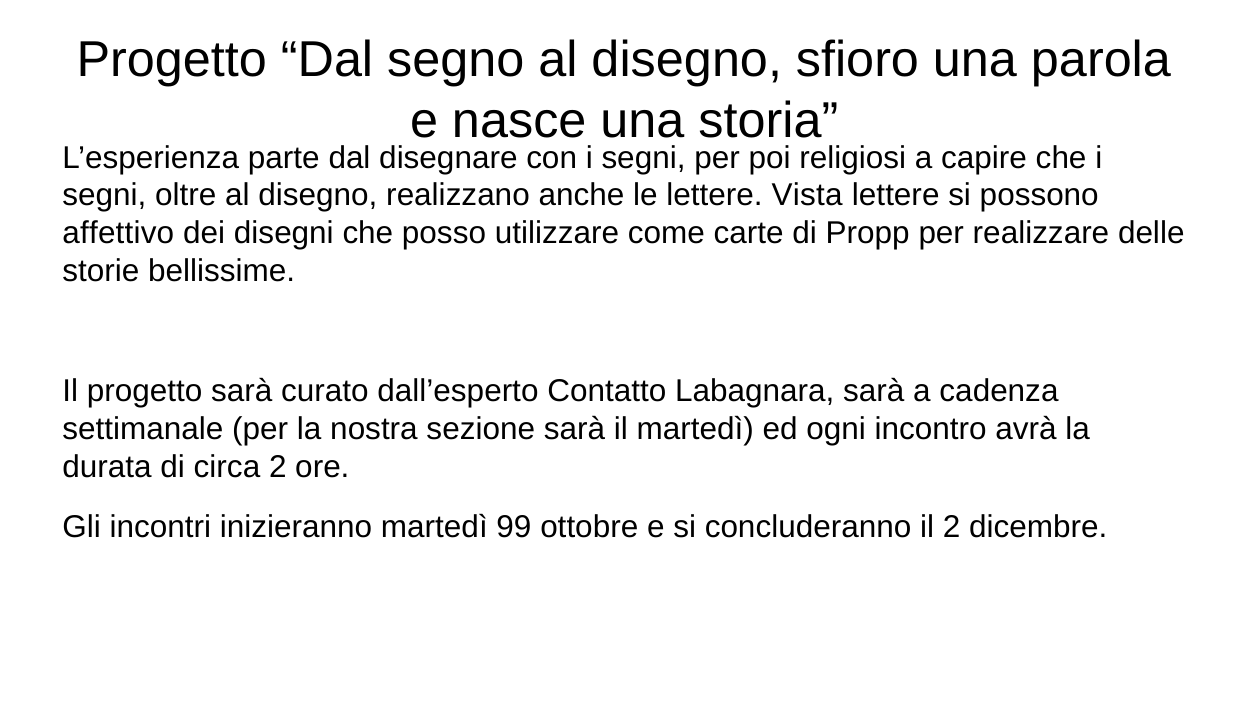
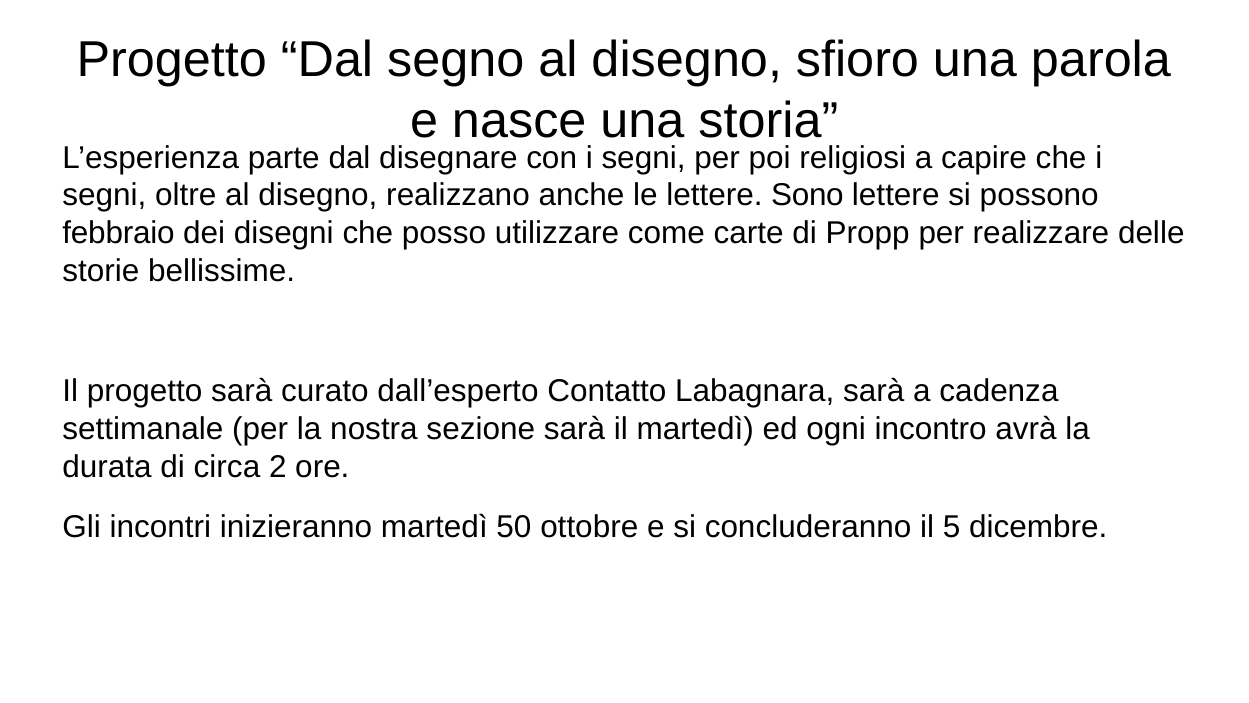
Vista: Vista -> Sono (807, 195)
affettivo: affettivo -> febbraio (119, 233)
99: 99 -> 50 (514, 527)
il 2: 2 -> 5 (952, 527)
